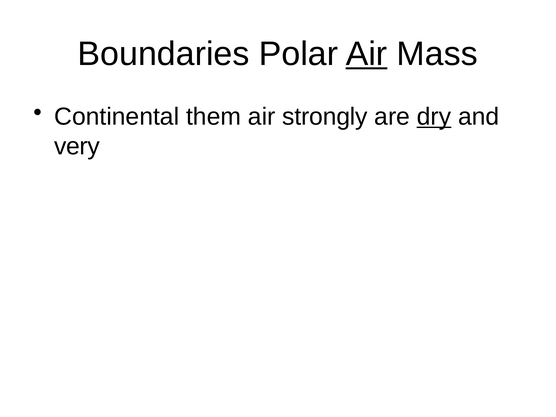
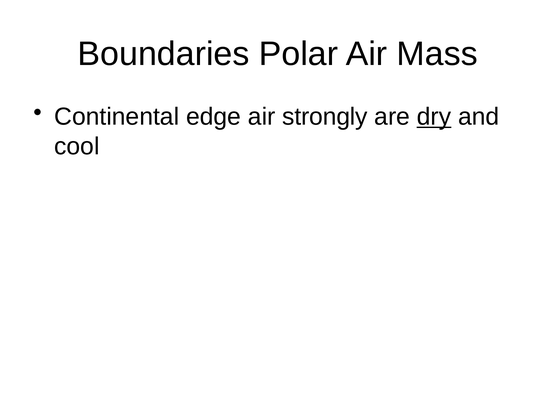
Air underline: present -> none (366, 54)
them: them -> edge (214, 117)
very: very -> cool (77, 146)
